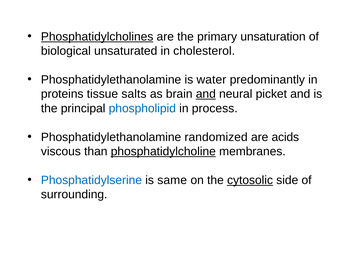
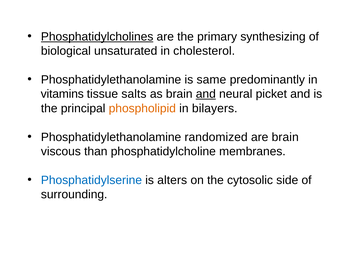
unsaturation: unsaturation -> synthesizing (273, 37)
water: water -> same (211, 80)
proteins: proteins -> vitamins (62, 94)
phospholipid colour: blue -> orange (142, 108)
process: process -> bilayers (215, 108)
are acids: acids -> brain (285, 137)
phosphatidylcholine underline: present -> none (163, 152)
same: same -> alters (172, 180)
cytosolic underline: present -> none (250, 180)
